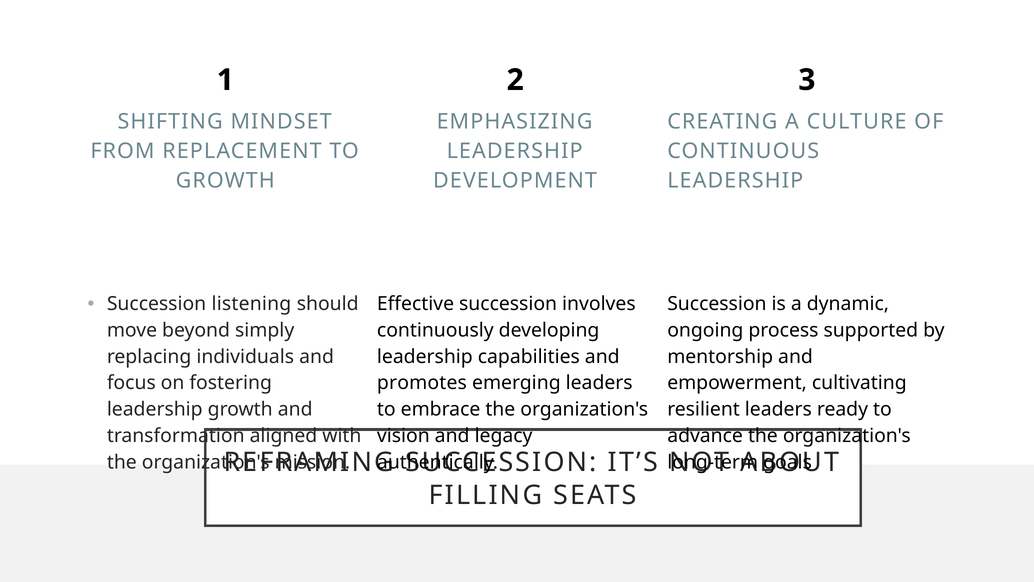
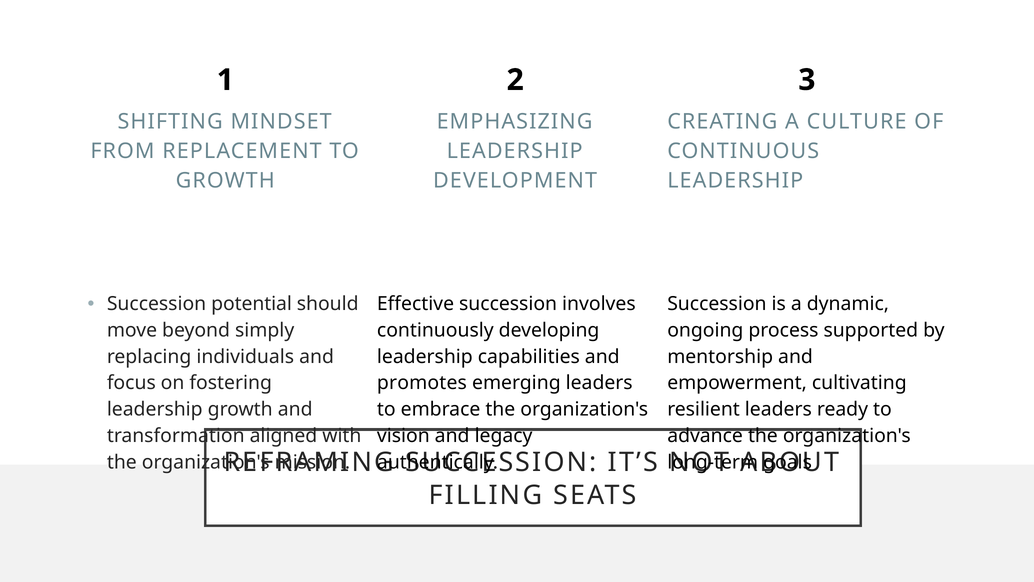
listening: listening -> potential (252, 304)
